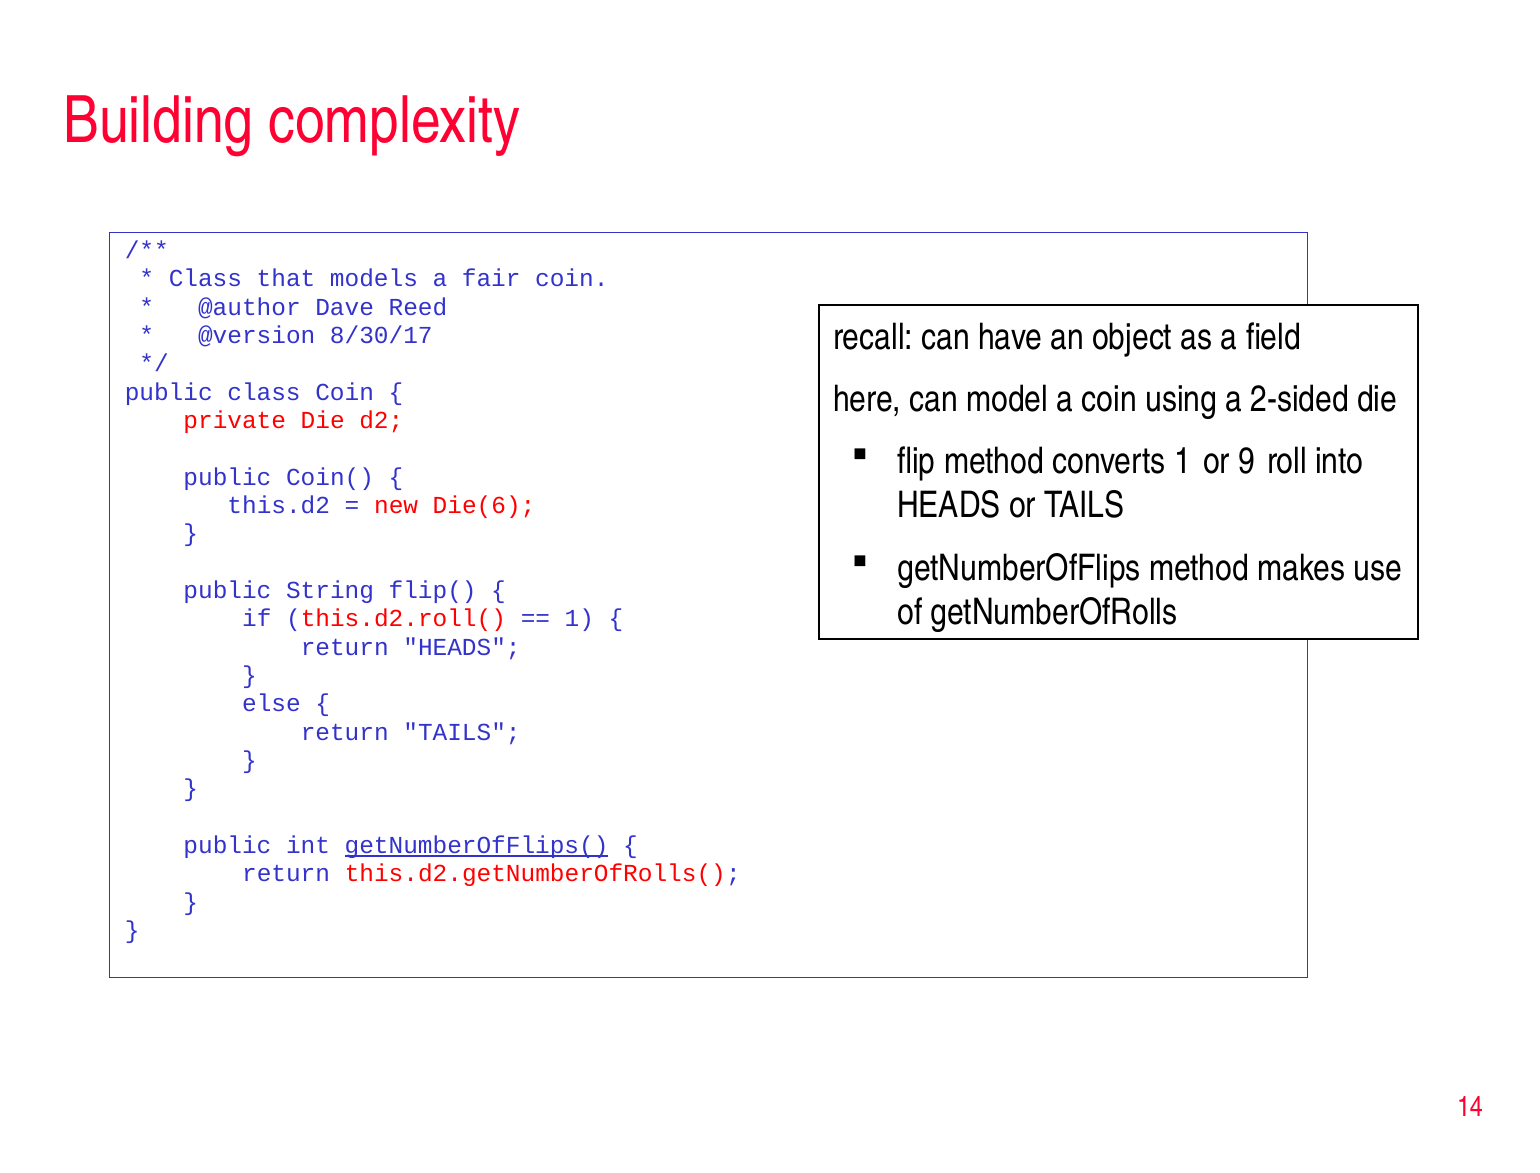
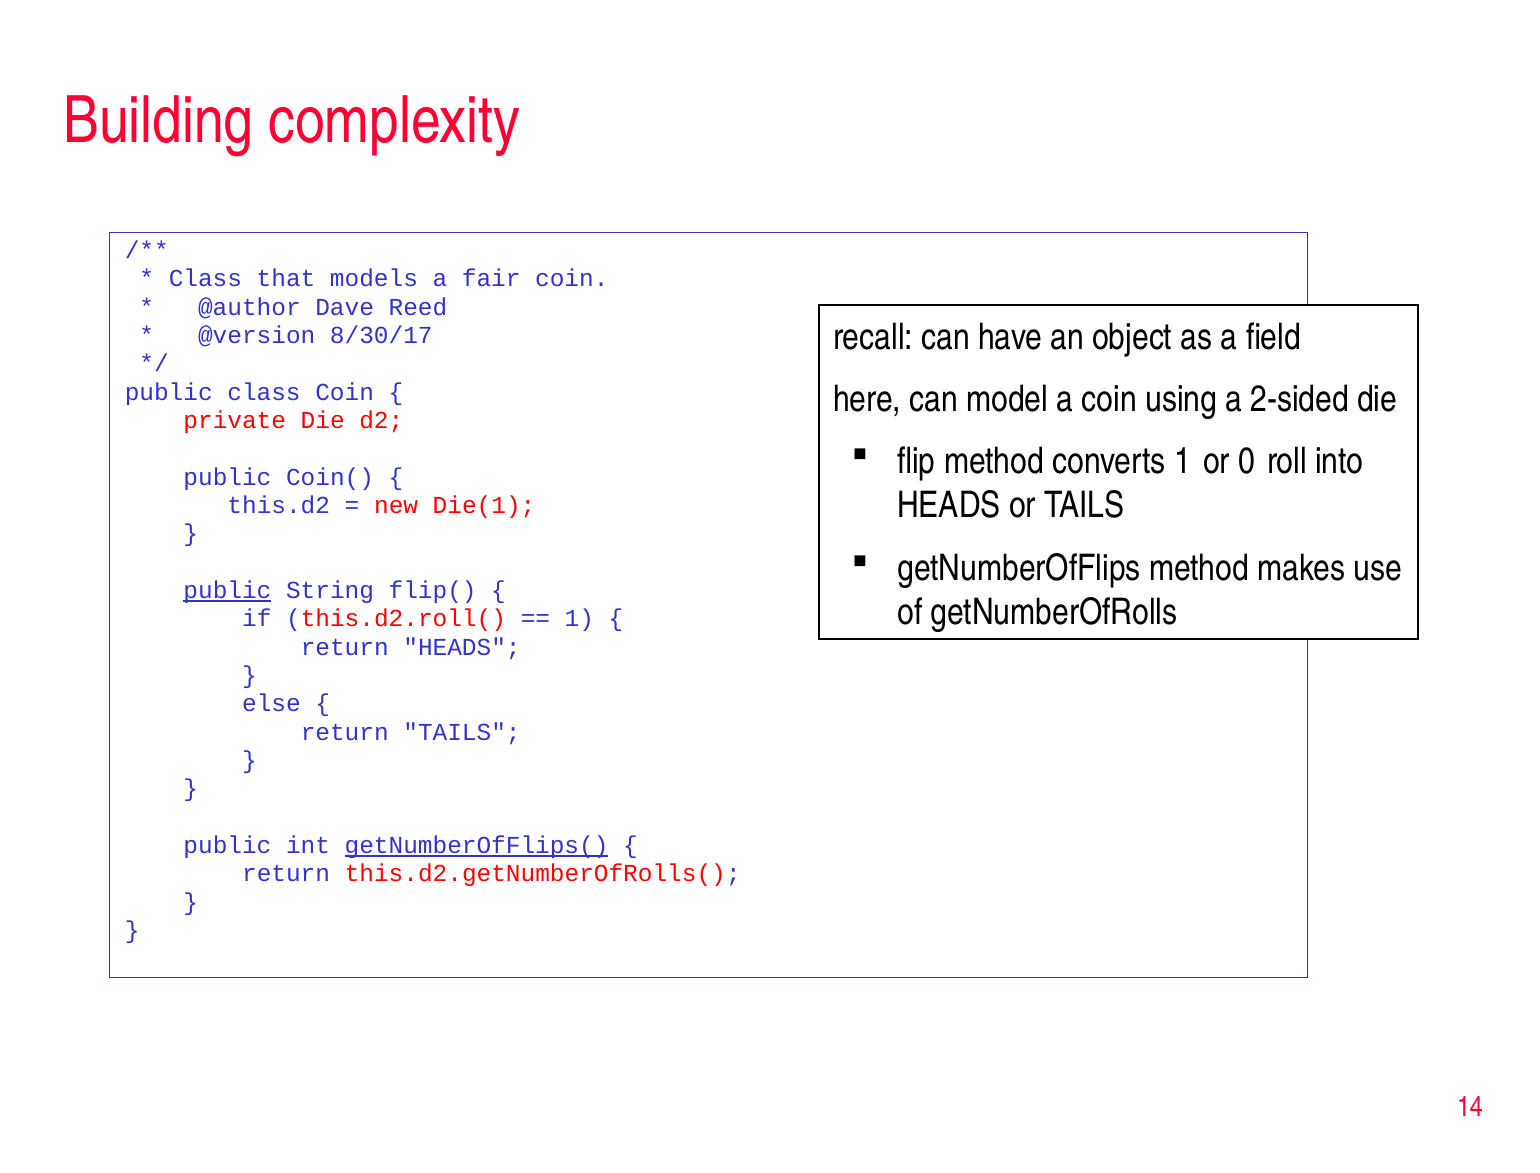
9: 9 -> 0 (1247, 462)
Die(6: Die(6 -> Die(1 (484, 506)
public underline: none -> present (227, 591)
